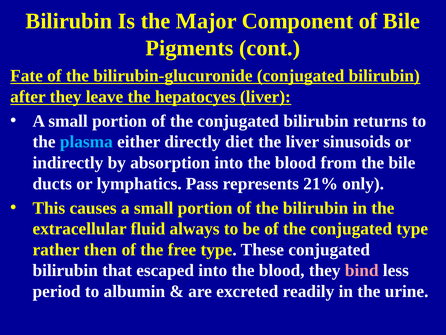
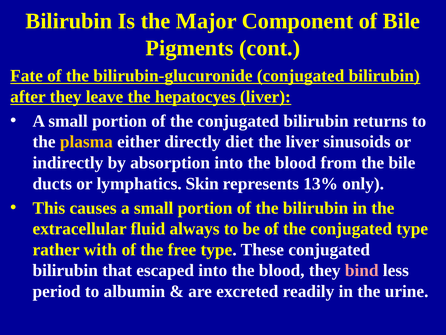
plasma colour: light blue -> yellow (86, 142)
Pass: Pass -> Skin (202, 183)
21%: 21% -> 13% (321, 183)
then: then -> with (100, 249)
